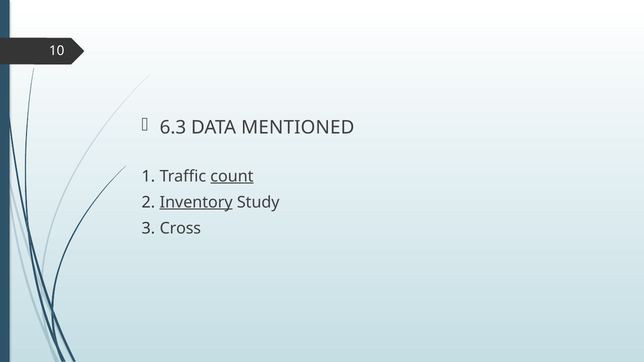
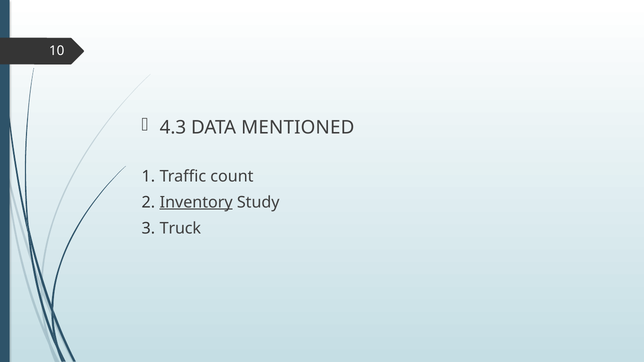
6.3: 6.3 -> 4.3 (173, 128)
count underline: present -> none (232, 176)
Cross: Cross -> Truck (180, 228)
